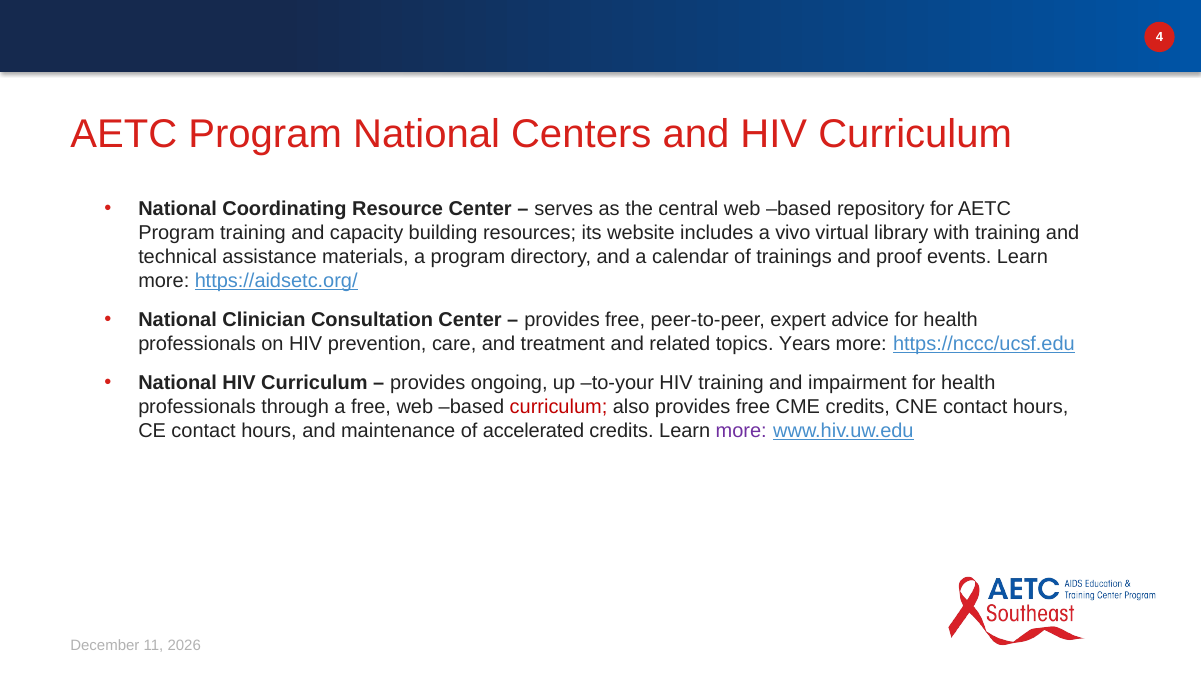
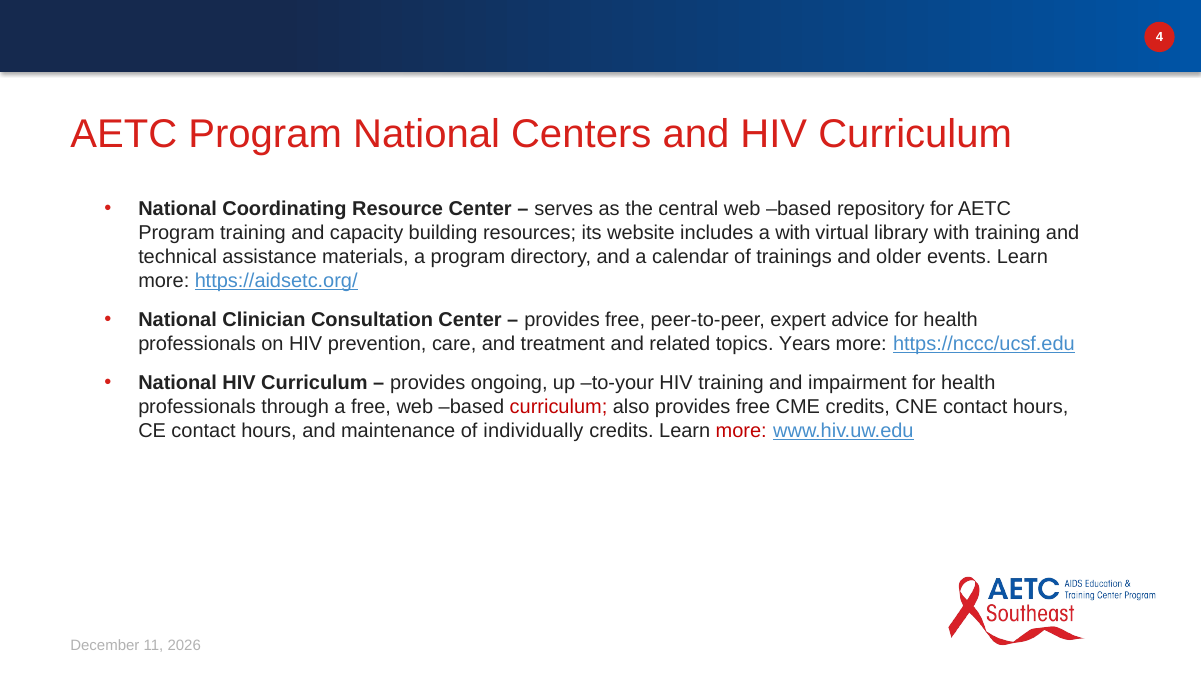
a vivo: vivo -> with (793, 233)
proof: proof -> older (899, 257)
accelerated: accelerated -> individually (533, 431)
more colour: purple -> red (741, 431)
